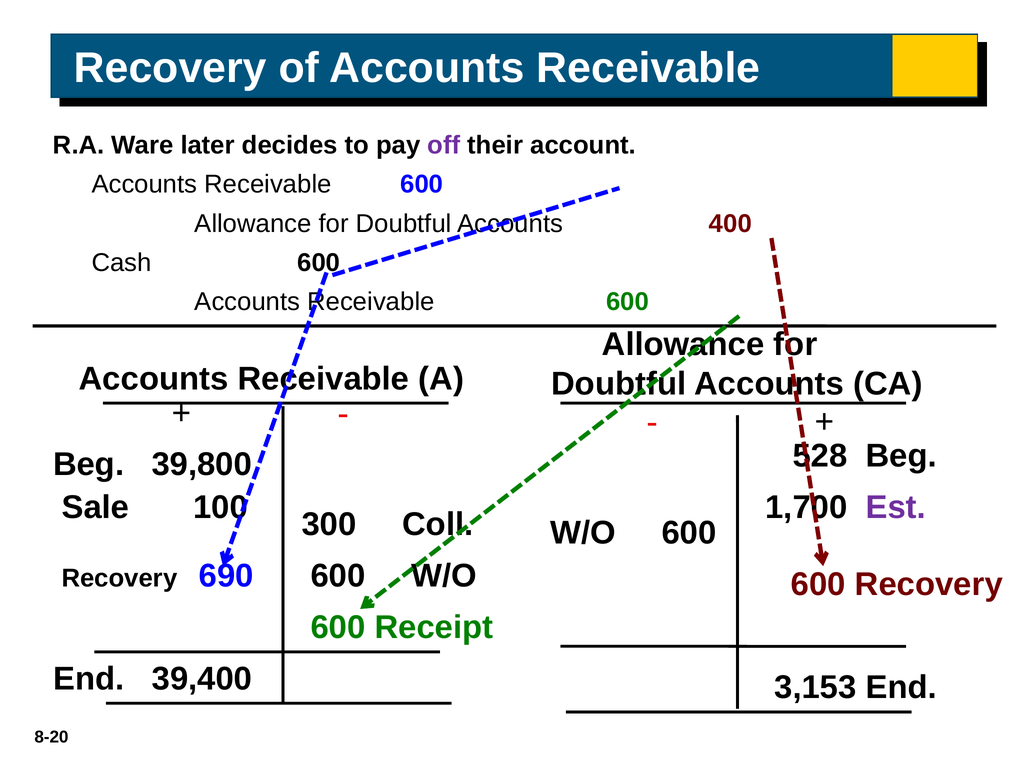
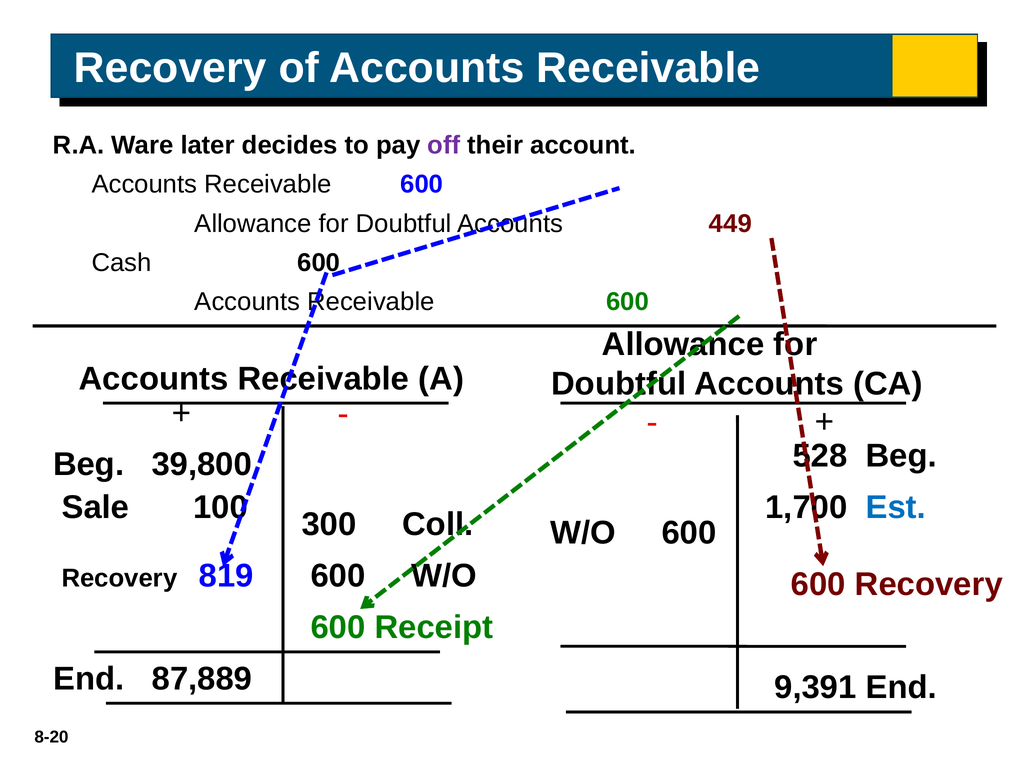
400: 400 -> 449 (730, 224)
Est colour: purple -> blue (896, 507)
690: 690 -> 819 (226, 576)
39,400: 39,400 -> 87,889 (202, 679)
3,153: 3,153 -> 9,391 (815, 687)
